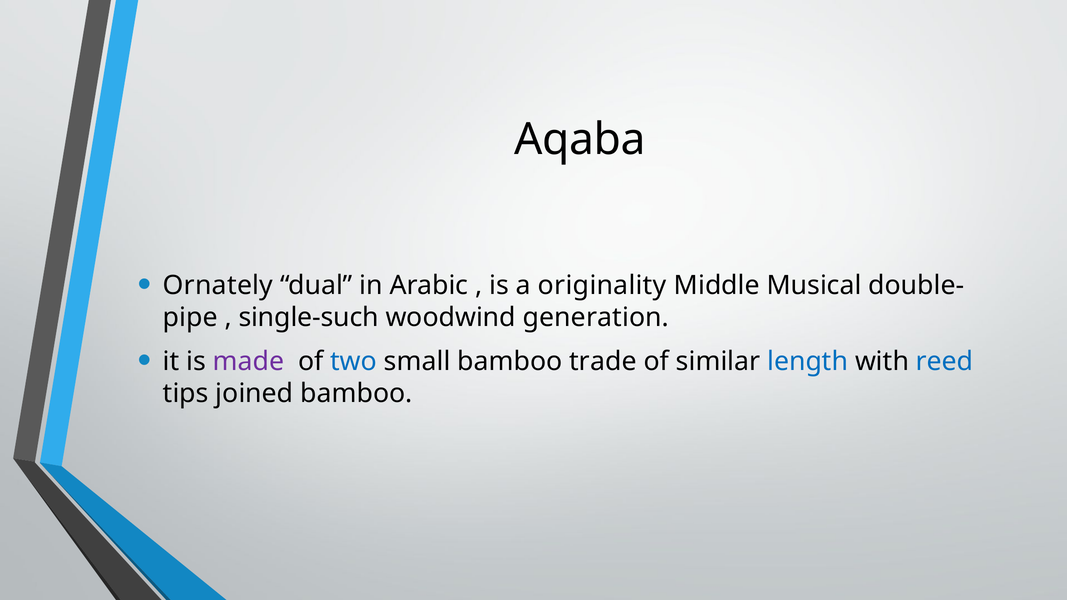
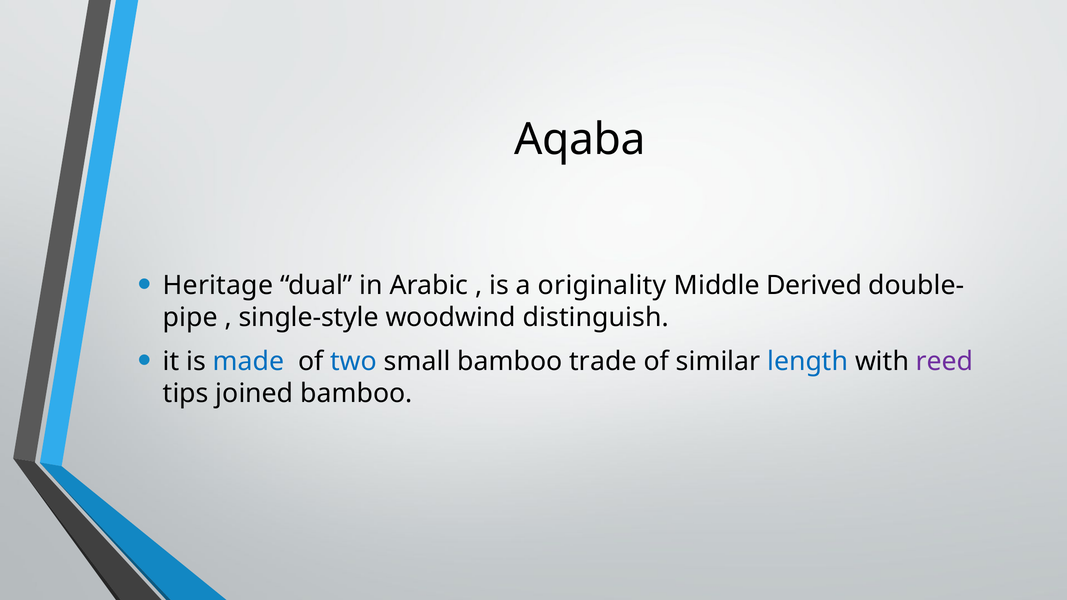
Ornately: Ornately -> Heritage (218, 285)
Musical: Musical -> Derived (814, 285)
single-such: single-such -> single-style (309, 317)
generation: generation -> distinguish (596, 317)
made colour: purple -> blue (249, 361)
reed colour: blue -> purple (944, 361)
